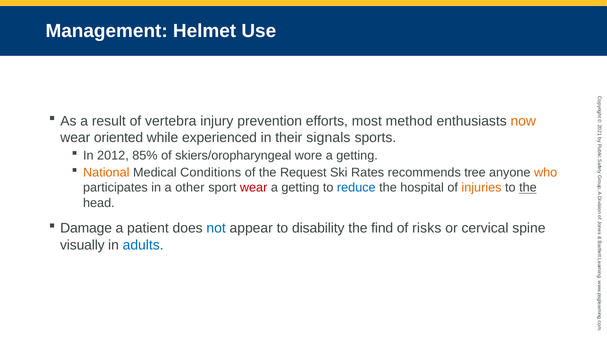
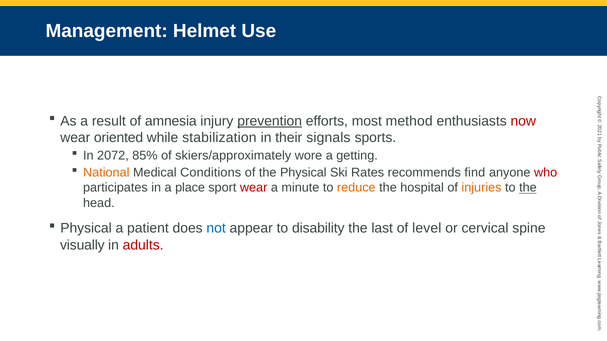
vertebra: vertebra -> amnesia (171, 121)
prevention underline: none -> present (270, 121)
now colour: orange -> red (523, 121)
experienced: experienced -> stabilization (219, 138)
2012: 2012 -> 2072 (113, 156)
skiers/oropharyngeal: skiers/oropharyngeal -> skiers/approximately (233, 156)
the Request: Request -> Physical (303, 173)
tree: tree -> find (475, 173)
who colour: orange -> red (546, 173)
other: other -> place (190, 188)
getting: getting -> minute (300, 188)
reduce colour: blue -> orange (356, 188)
Damage: Damage -> Physical (86, 229)
find: find -> last (382, 229)
risks: risks -> level (427, 229)
adults colour: blue -> red (143, 245)
